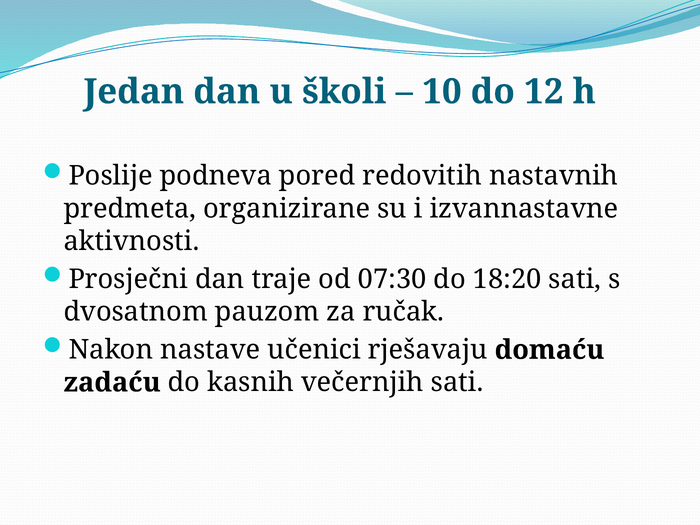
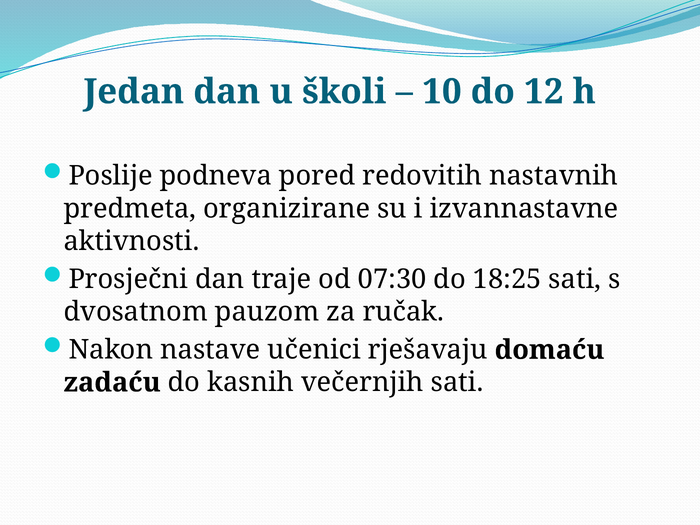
18:20: 18:20 -> 18:25 (507, 279)
